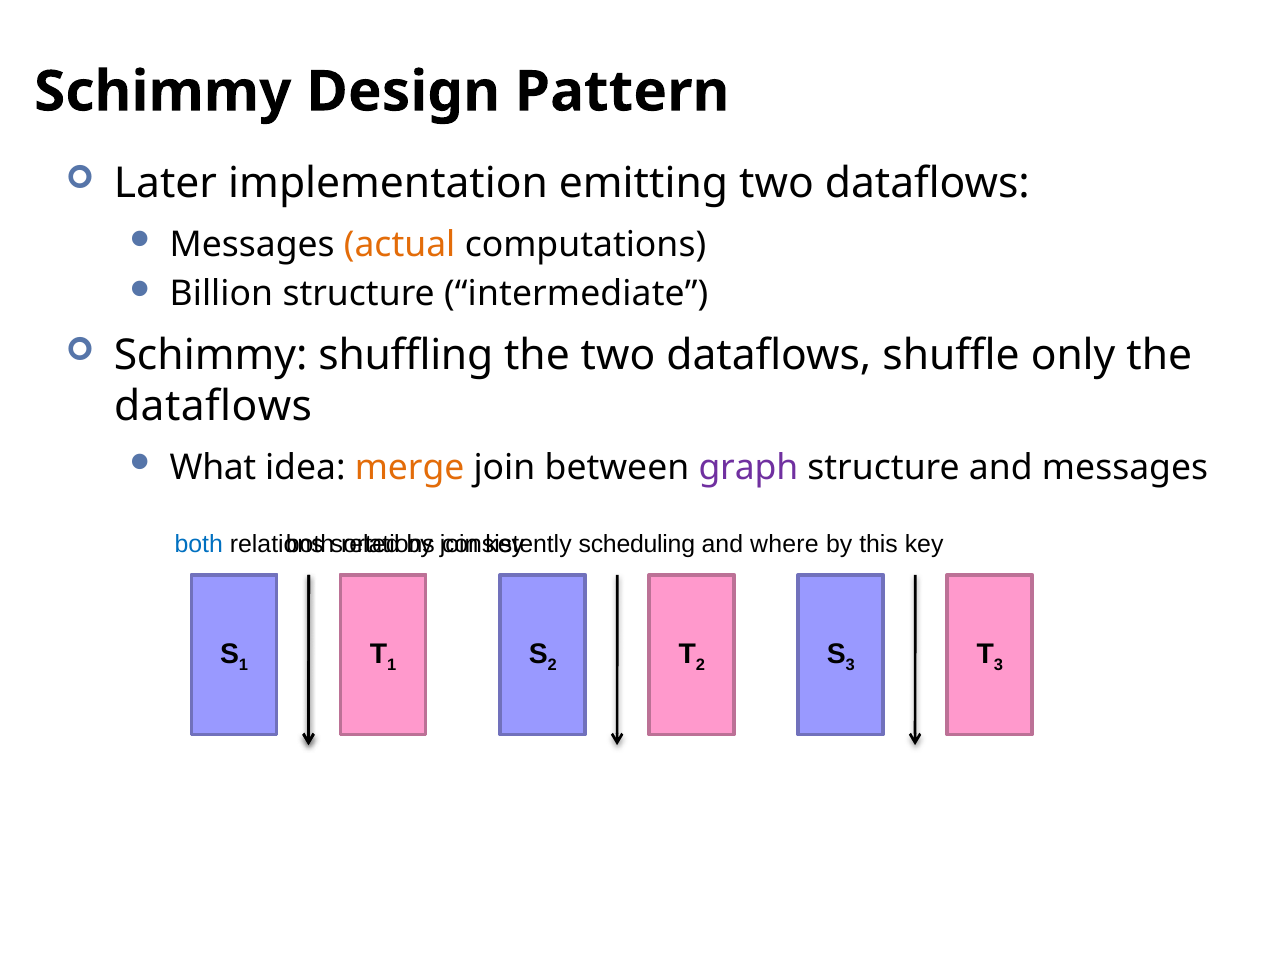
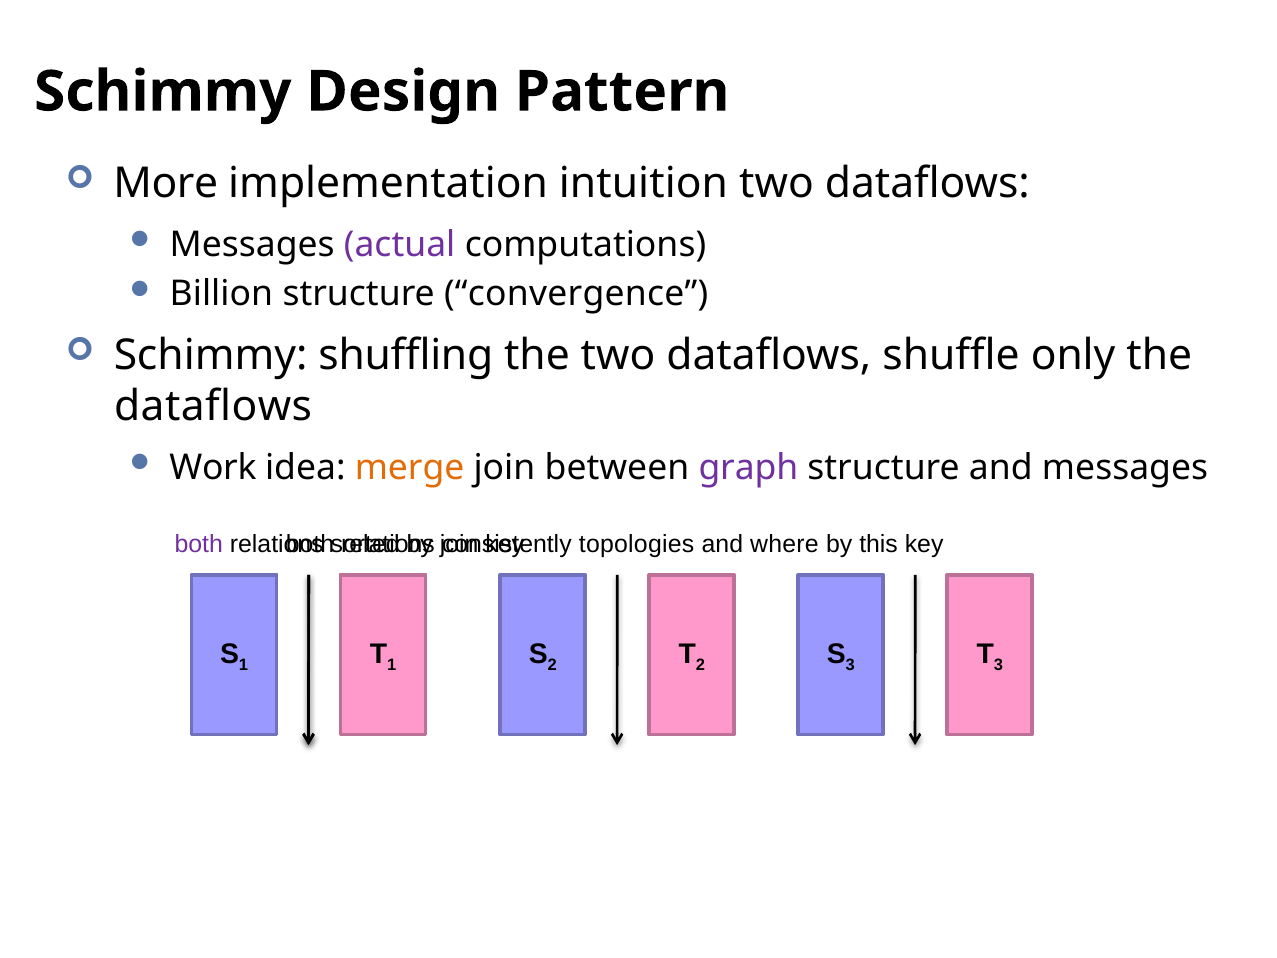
Later: Later -> More (166, 184)
emitting: emitting -> intuition (643, 184)
actual colour: orange -> purple (400, 244)
intermediate: intermediate -> convergence (576, 294)
What: What -> Work (213, 467)
both colour: blue -> purple (199, 544)
scheduling: scheduling -> topologies (637, 544)
